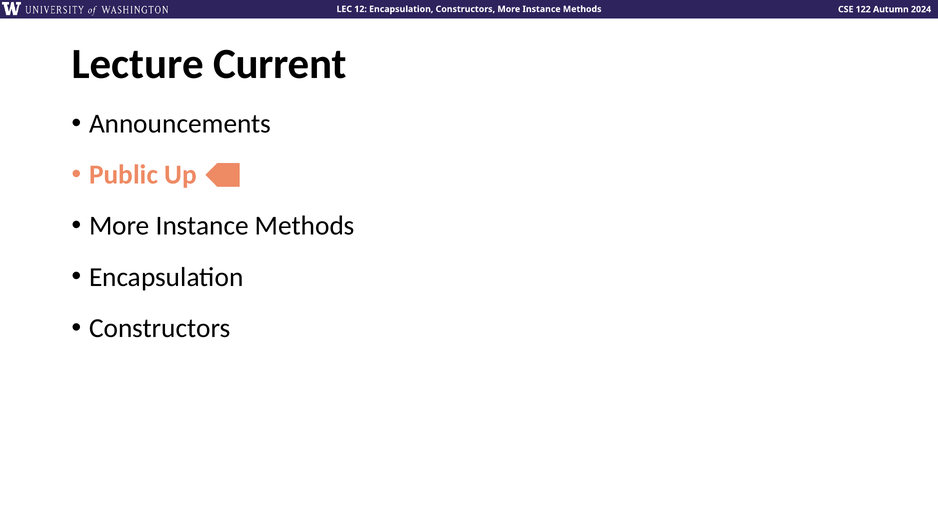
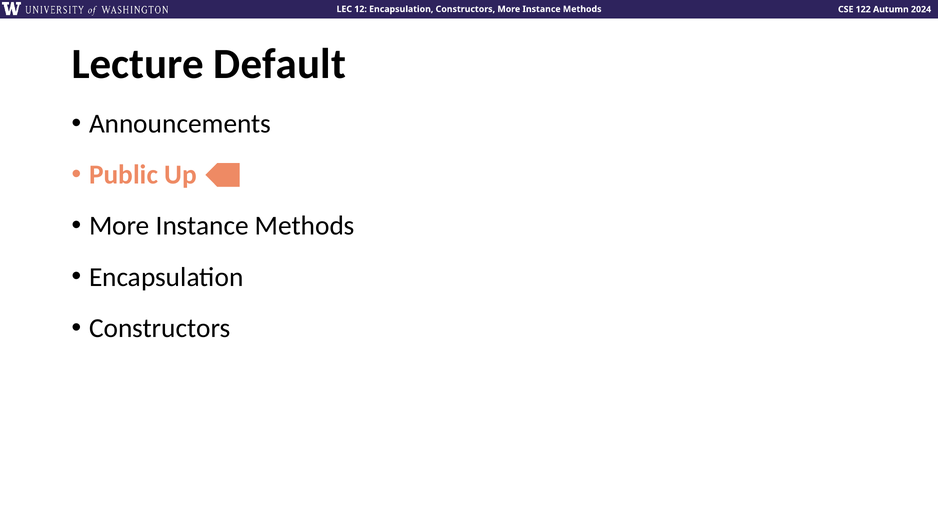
Current: Current -> Default (280, 64)
